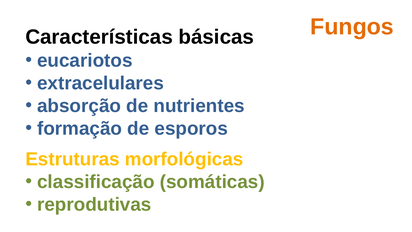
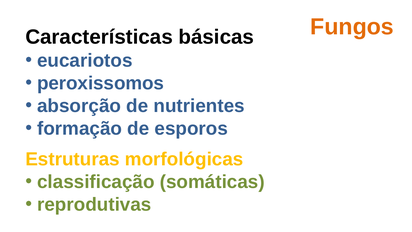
extracelulares: extracelulares -> peroxissomos (101, 83)
